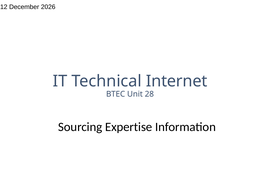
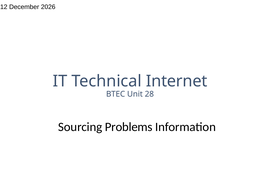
Expertise: Expertise -> Problems (129, 127)
